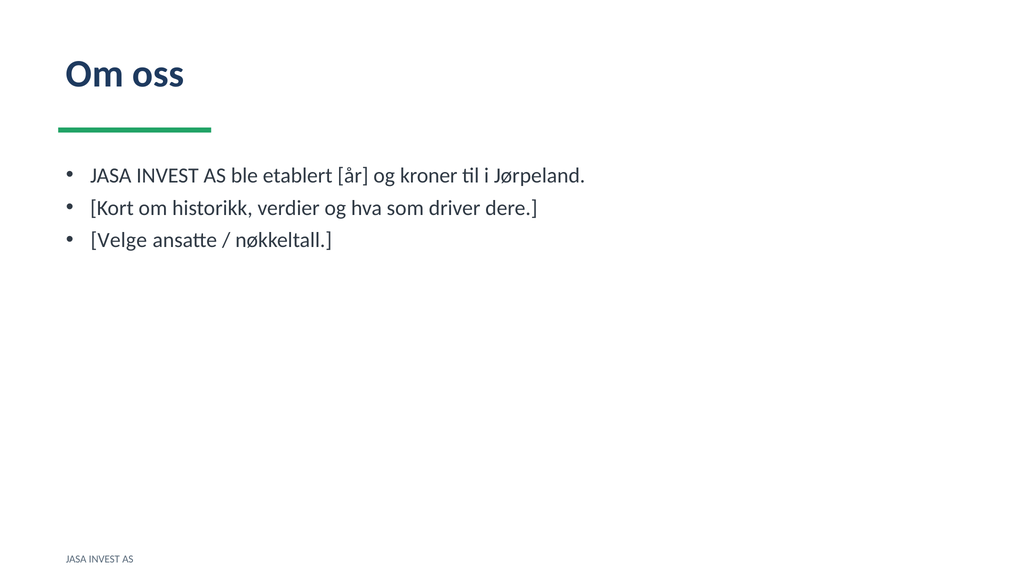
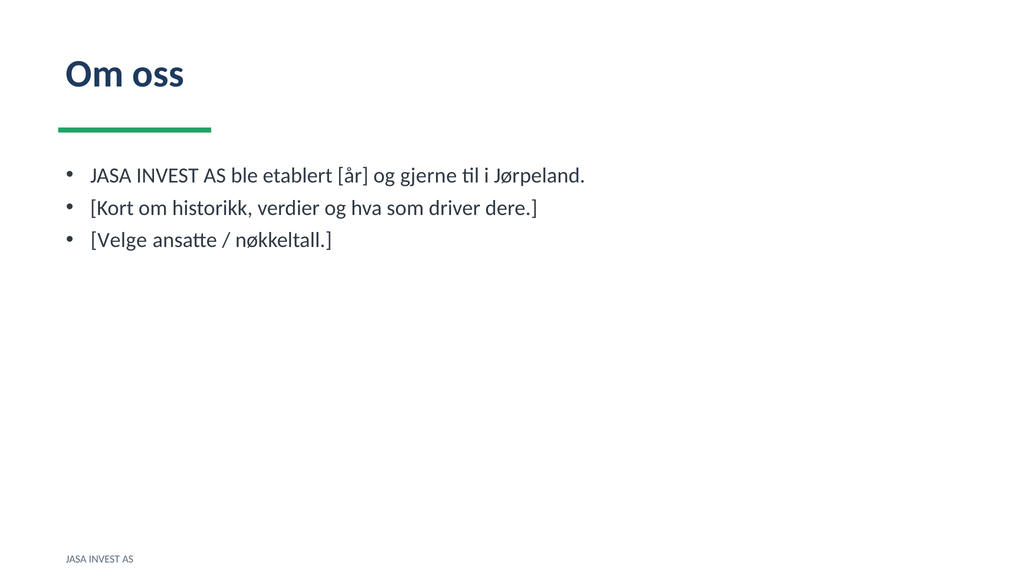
kroner: kroner -> gjerne (429, 175)
